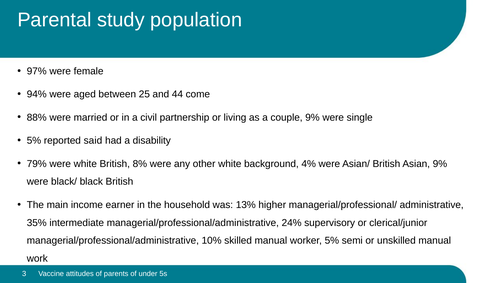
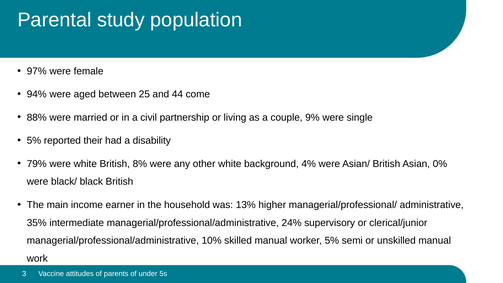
said: said -> their (93, 141)
Asian 9%: 9% -> 0% (440, 164)
